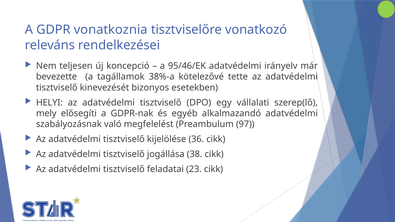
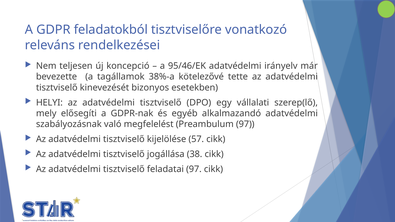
vonatkoznia: vonatkoznia -> feladatokból (111, 30)
36: 36 -> 57 (196, 139)
feladatai 23: 23 -> 97 (194, 169)
